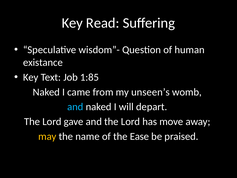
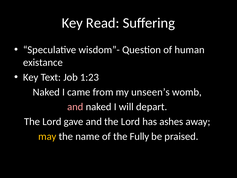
1:85: 1:85 -> 1:23 (90, 77)
and colour: light blue -> pink (75, 107)
move: move -> ashes (171, 121)
Ease: Ease -> Fully (139, 136)
